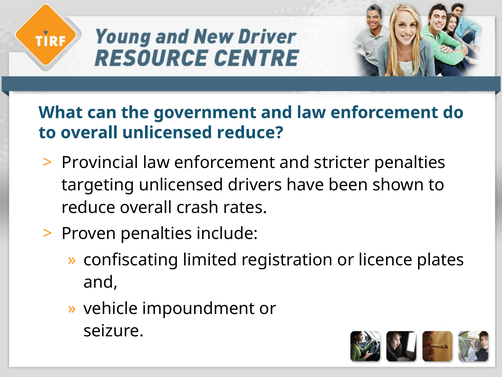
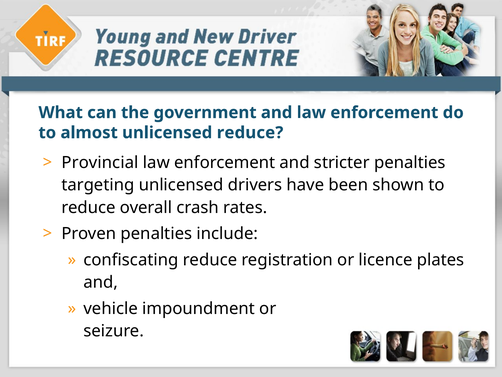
to overall: overall -> almost (89, 133)
confiscating limited: limited -> reduce (210, 260)
